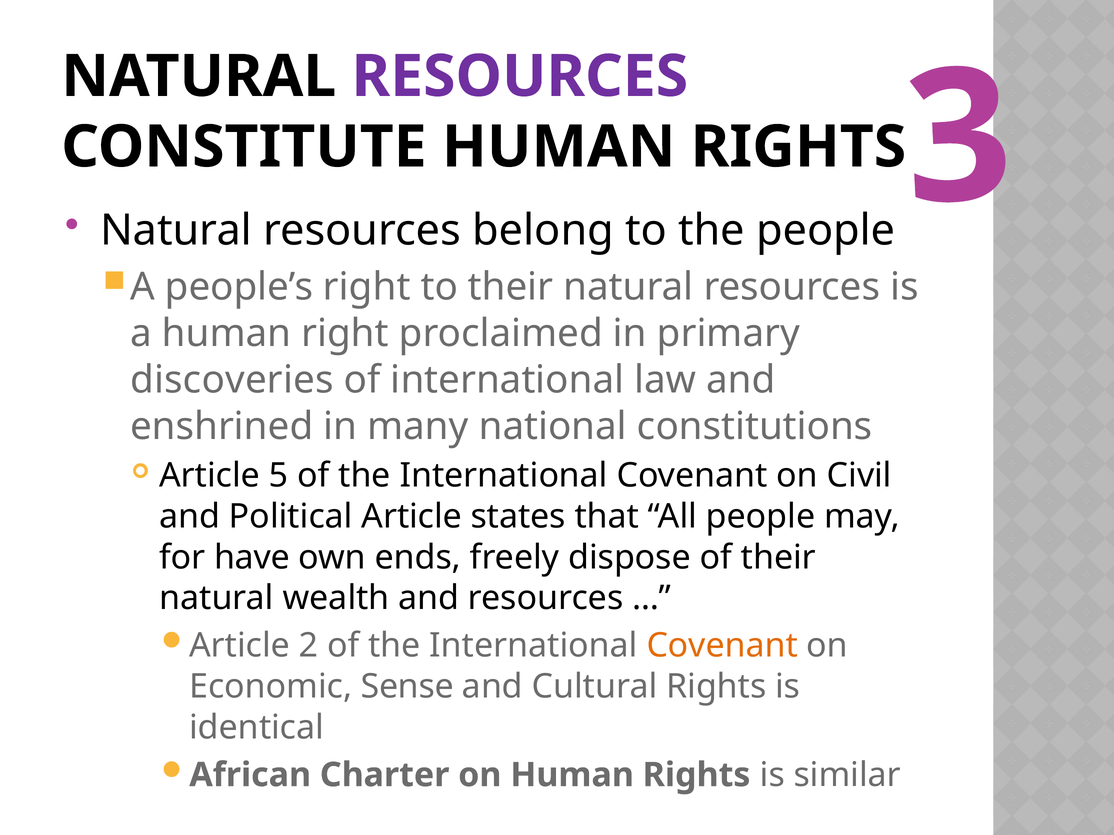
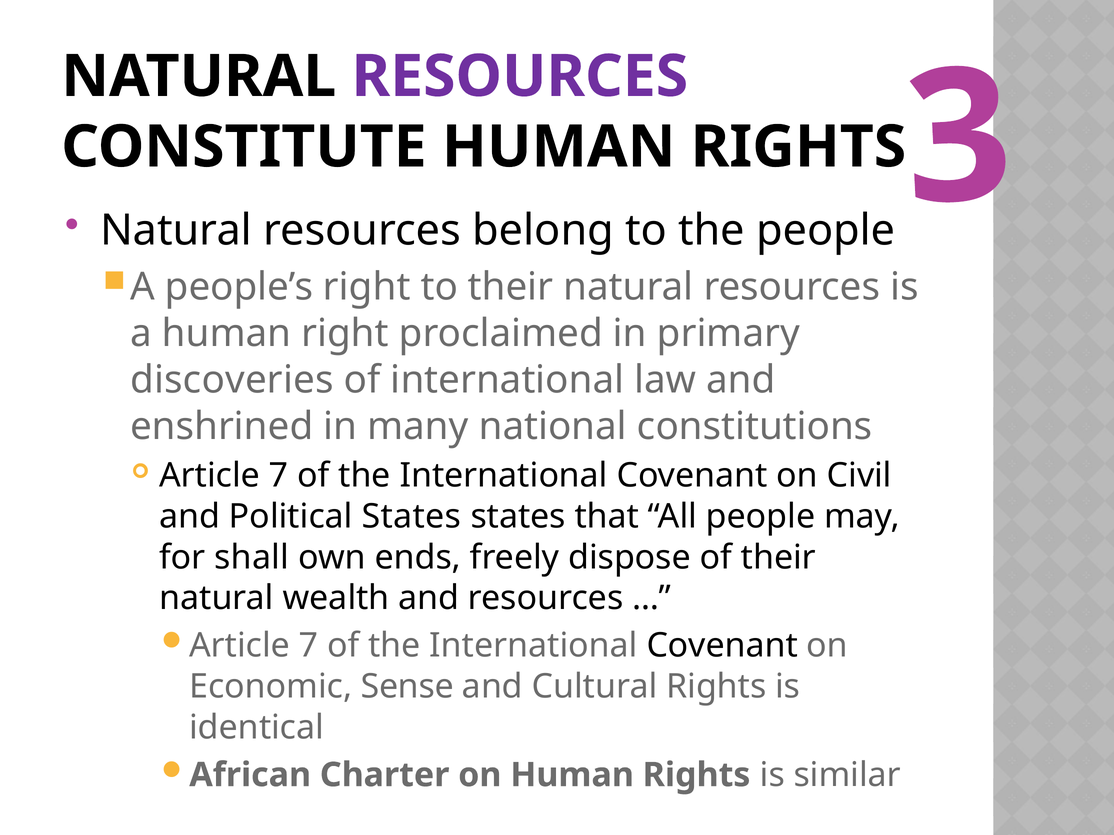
5: 5 -> 7 (279, 476)
Political Article: Article -> States (411, 517)
have: have -> shall (252, 558)
2: 2 -> 7 (309, 646)
Covenant colour: orange -> black (722, 646)
